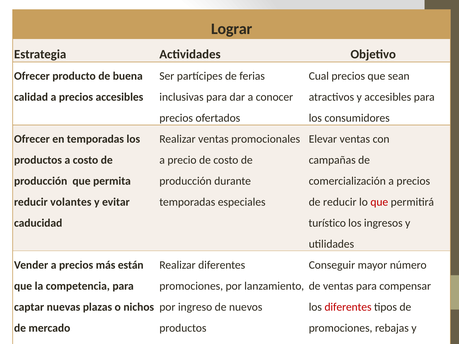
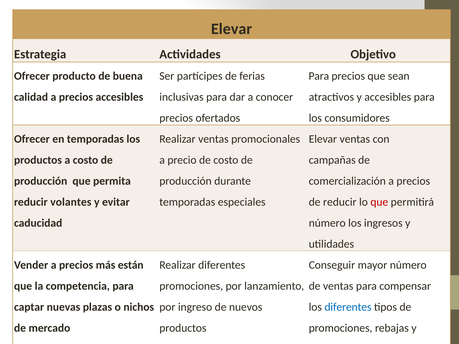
Lograr: Lograr -> Elevar (232, 29)
Cual: Cual -> Para (319, 76)
turístico: turístico -> número (327, 223)
diferentes colour: red -> blue (348, 307)
